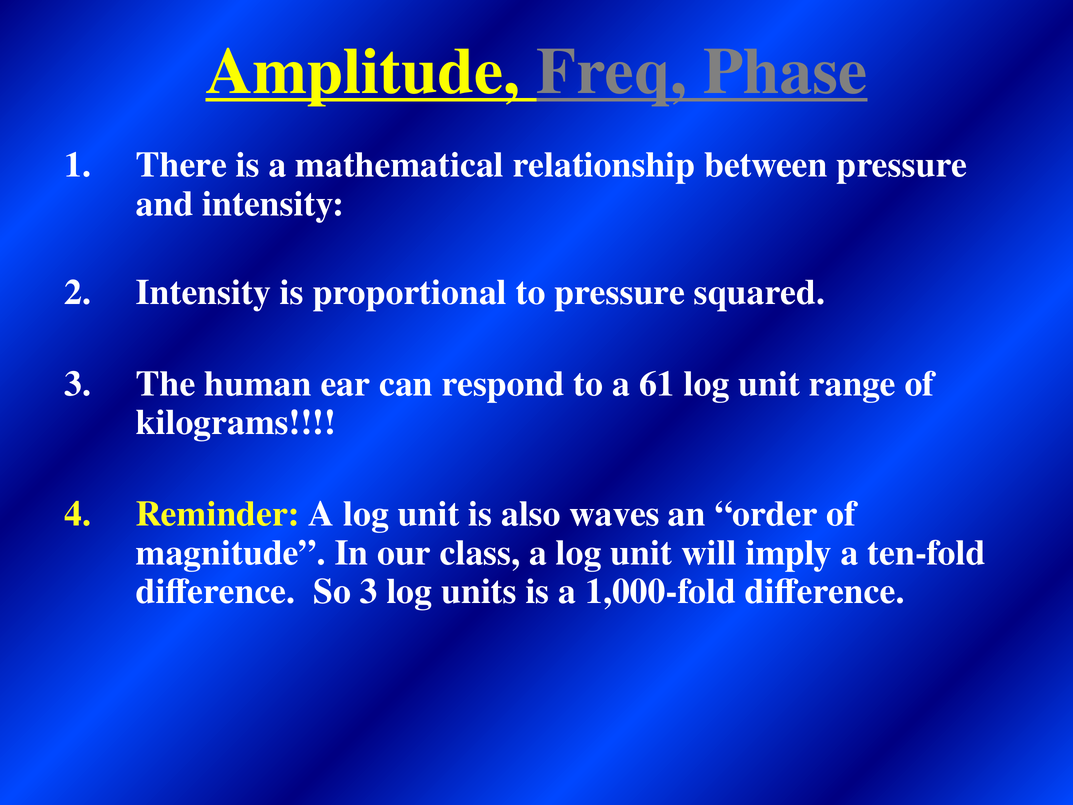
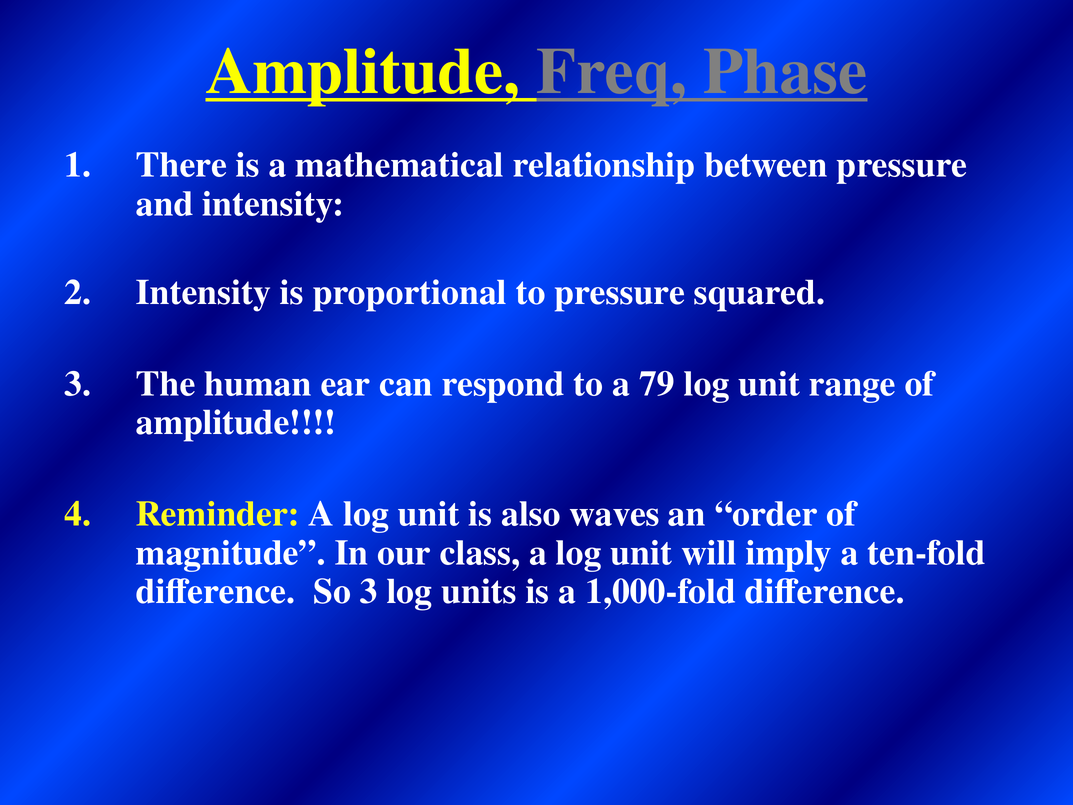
61: 61 -> 79 (657, 384)
kilograms: kilograms -> amplitude (236, 423)
